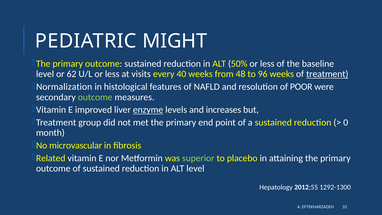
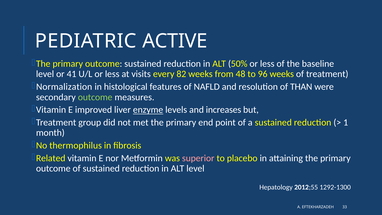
MIGHT: MIGHT -> ACTIVE (175, 41)
62: 62 -> 41 (72, 74)
40: 40 -> 82 (181, 74)
treatment underline: present -> none (327, 74)
POOR: POOR -> THAN (301, 87)
0: 0 -> 1 (346, 122)
microvascular: microvascular -> thermophilus (76, 145)
superior colour: light green -> pink (198, 158)
